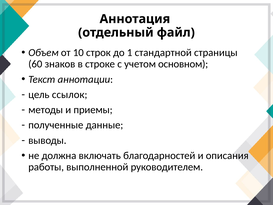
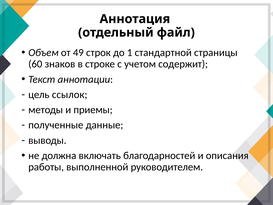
10: 10 -> 49 (78, 53)
основном: основном -> содержит (183, 64)
